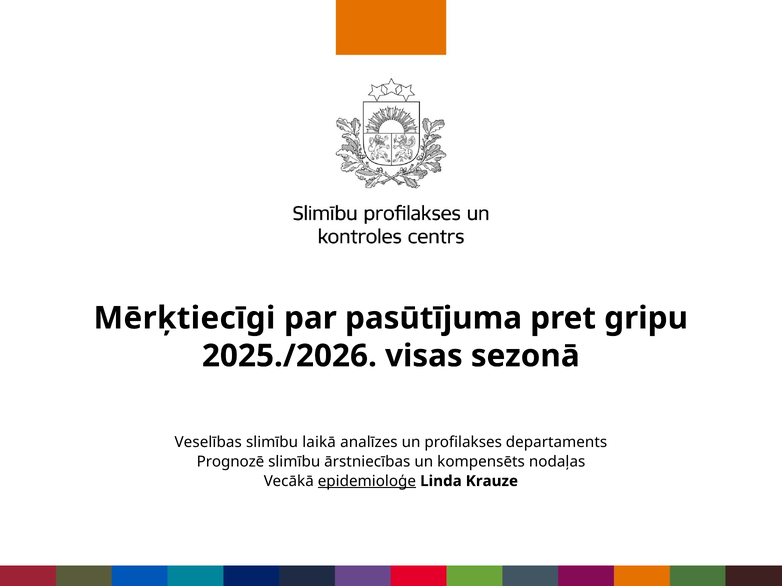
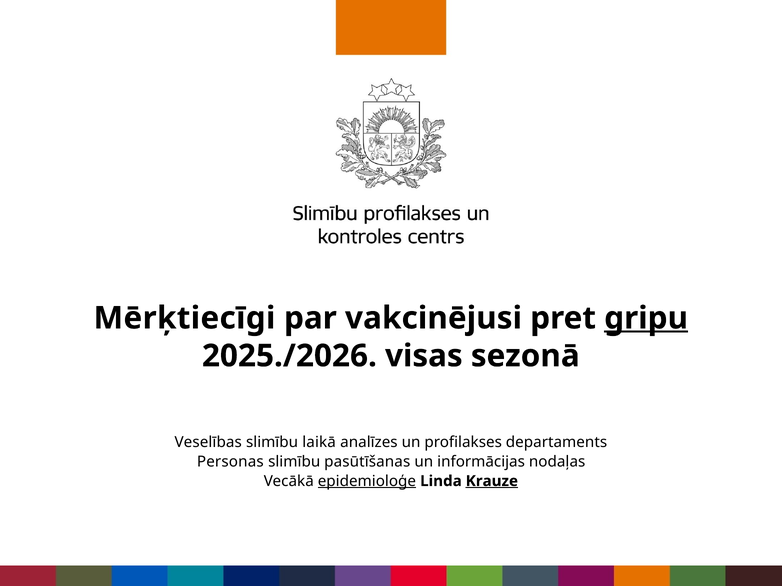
pasūtījuma: pasūtījuma -> vakcinējusi (433, 318)
gripu underline: none -> present (646, 318)
Prognozē: Prognozē -> Personas (230, 462)
ārstniecības: ārstniecības -> pasūtīšanas (367, 462)
kompensēts: kompensēts -> informācijas (481, 462)
Krauze underline: none -> present (492, 481)
